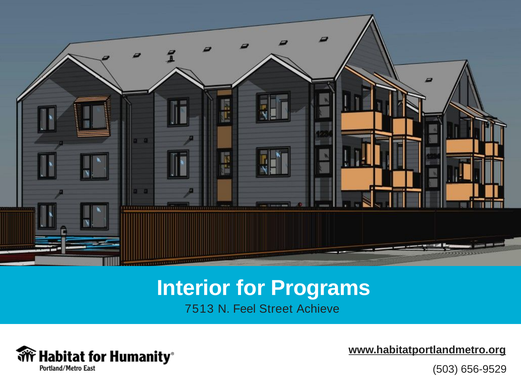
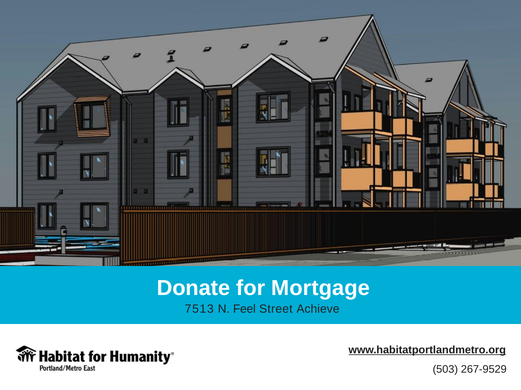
Interior: Interior -> Donate (193, 288)
Programs: Programs -> Mortgage (321, 288)
656-9529: 656-9529 -> 267-9529 (484, 370)
